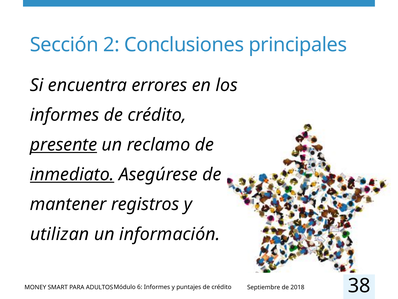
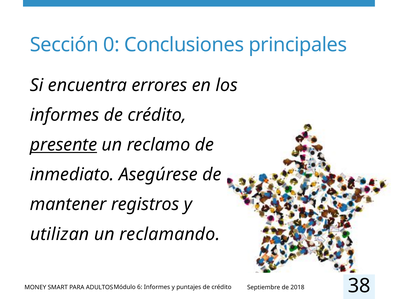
2: 2 -> 0 (111, 45)
inmediato underline: present -> none (72, 174)
información: información -> reclamando (170, 234)
